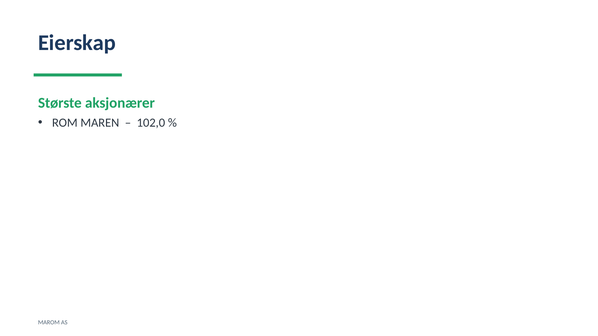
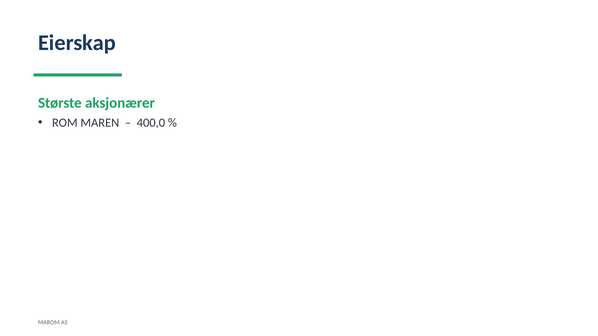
102,0: 102,0 -> 400,0 (151, 123)
